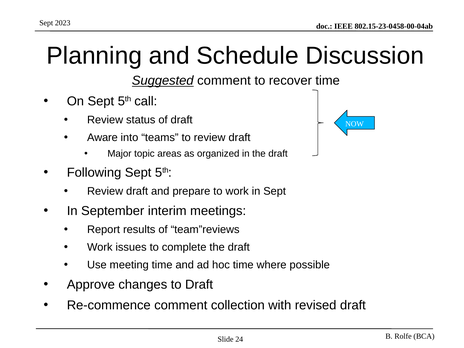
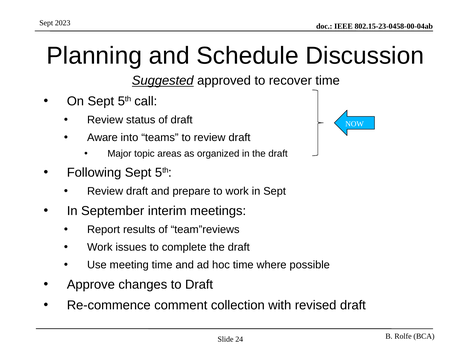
Suggested comment: comment -> approved (224, 81)
